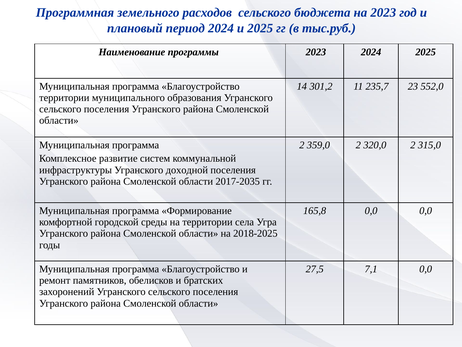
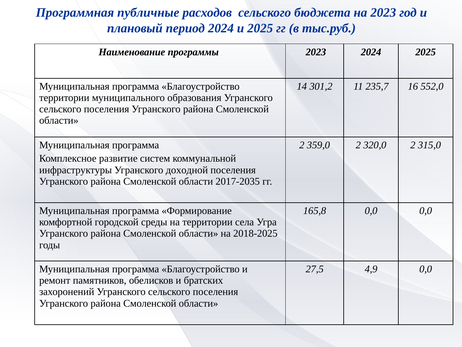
земельного: земельного -> публичные (148, 13)
23: 23 -> 16 (413, 86)
7,1: 7,1 -> 4,9 (371, 269)
